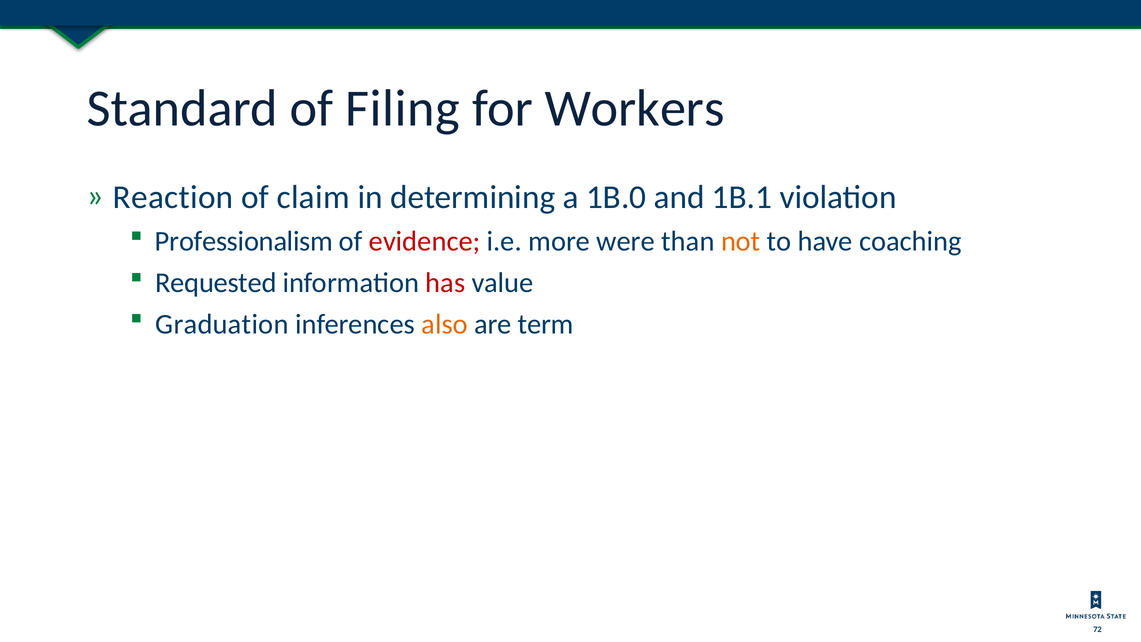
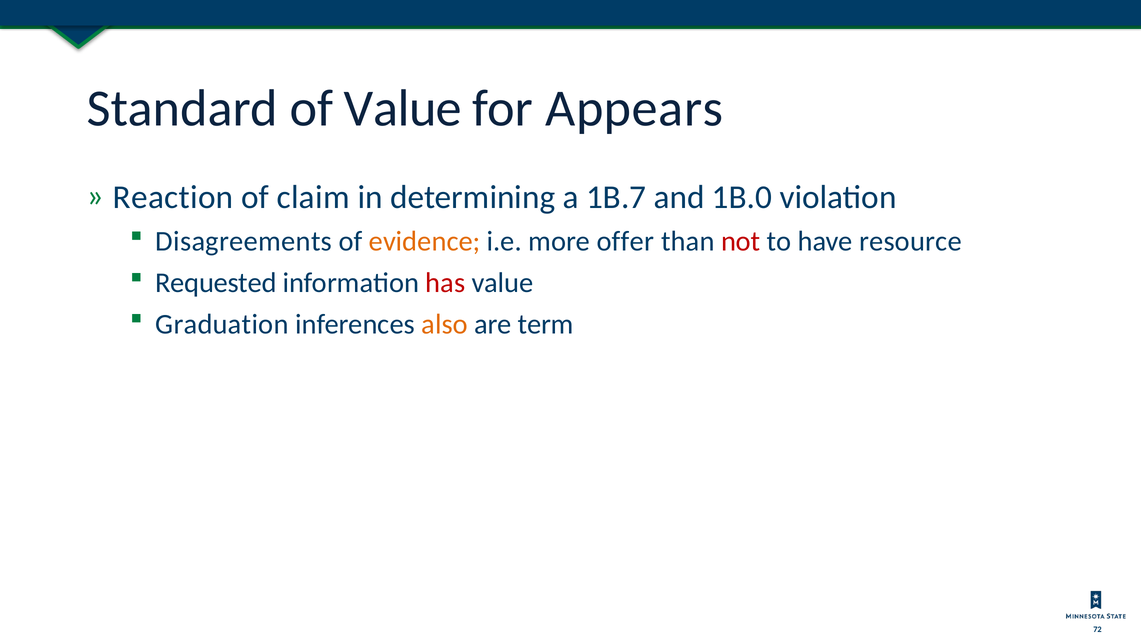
of Filing: Filing -> Value (403, 108)
Workers: Workers -> Appears (634, 108)
1B.0: 1B.0 -> 1B.7 (616, 197)
1B.1: 1B.1 -> 1B.0 (742, 197)
Professionalism: Professionalism -> Disagreements (244, 241)
evidence colour: red -> orange (425, 241)
were: were -> offer (626, 241)
not colour: orange -> red (741, 241)
coaching: coaching -> resource (910, 241)
